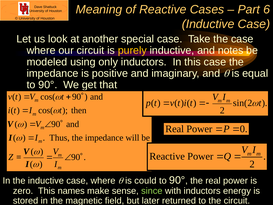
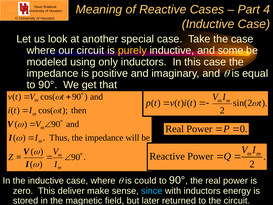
6: 6 -> 4 (267, 9)
notes: notes -> some (231, 50)
names: names -> deliver (71, 191)
since colour: light green -> light blue (152, 191)
